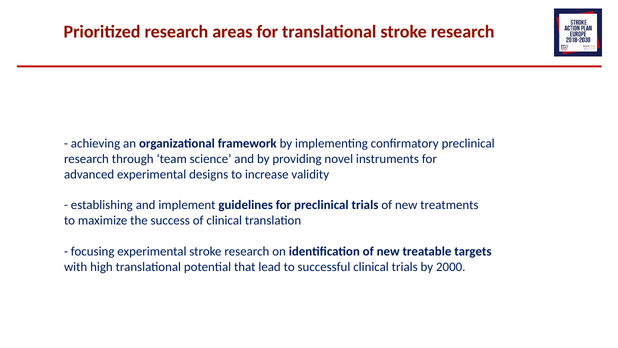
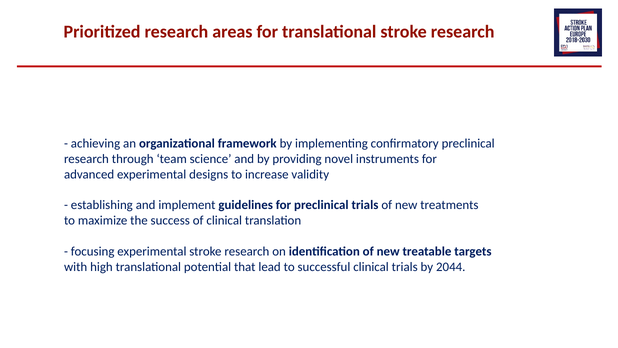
2000: 2000 -> 2044 (451, 267)
